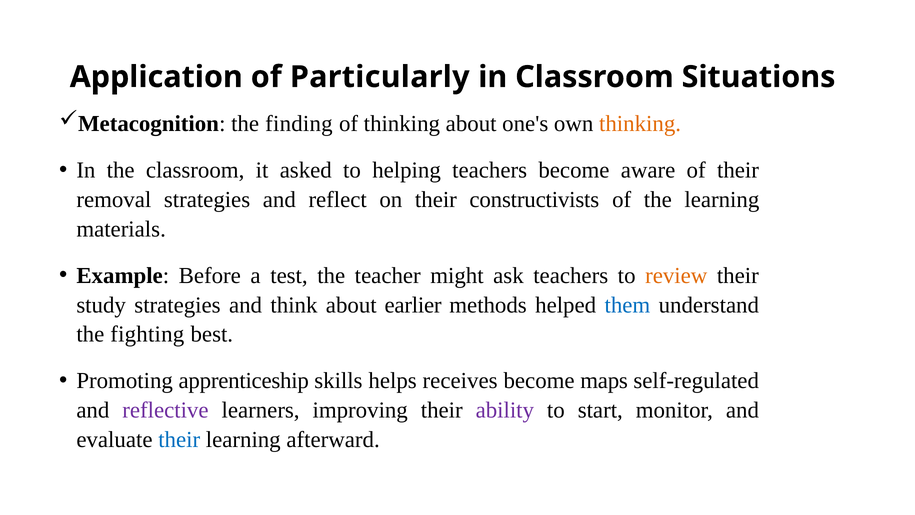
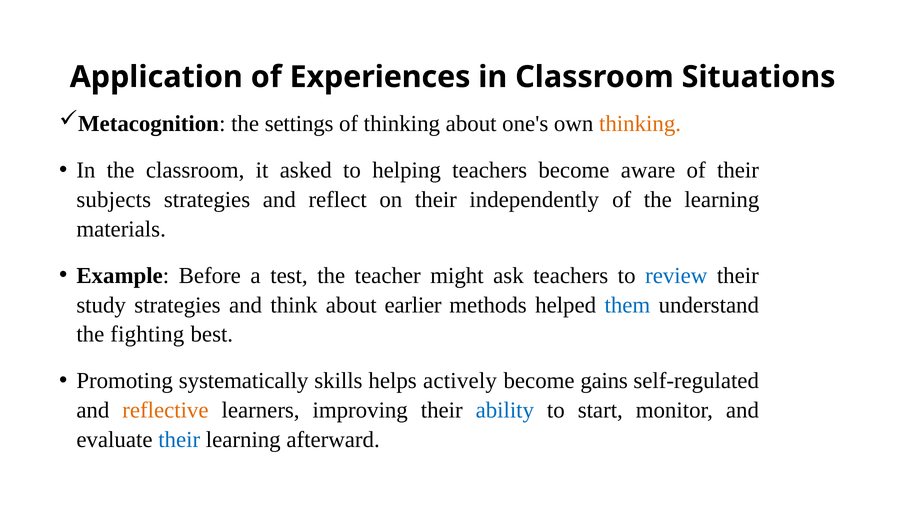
Particularly: Particularly -> Experiences (380, 77)
finding: finding -> settings (299, 124)
removal: removal -> subjects (114, 200)
constructivists: constructivists -> independently (534, 200)
review colour: orange -> blue (676, 275)
apprenticeship: apprenticeship -> systematically (244, 381)
receives: receives -> actively (460, 381)
maps: maps -> gains (604, 381)
reflective colour: purple -> orange (165, 410)
ability colour: purple -> blue (505, 410)
